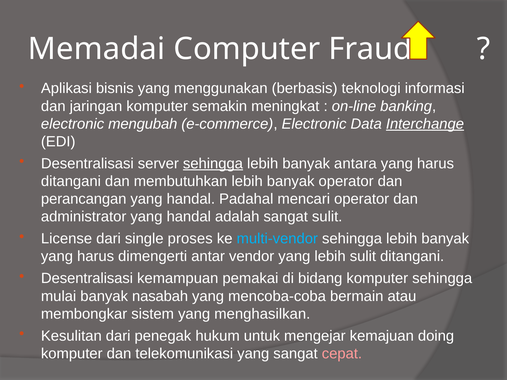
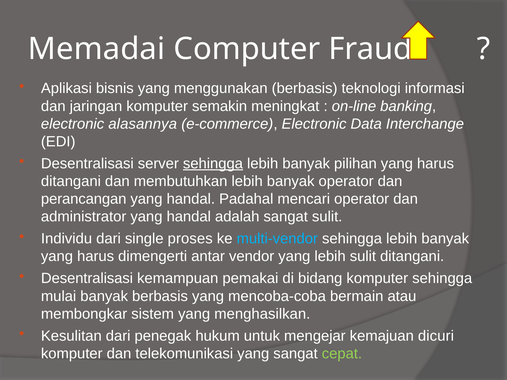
mengubah: mengubah -> alasannya (143, 124)
Interchange underline: present -> none (425, 124)
antara: antara -> pilihan (355, 164)
License: License -> Individu (67, 239)
banyak nasabah: nasabah -> berbasis (160, 296)
doing: doing -> dicuri (436, 336)
cepat colour: pink -> light green (342, 354)
